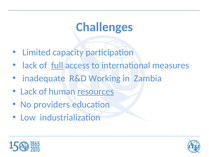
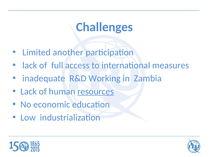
capacity: capacity -> another (68, 52)
full underline: present -> none (57, 65)
providers: providers -> economic (52, 104)
